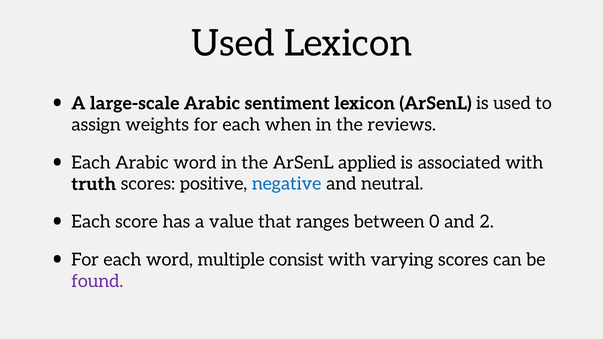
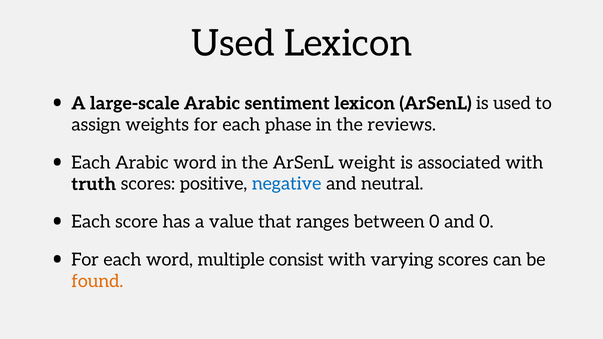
when: when -> phase (288, 125)
applied: applied -> weight (367, 163)
and 2: 2 -> 0 (486, 222)
found colour: purple -> orange (97, 281)
